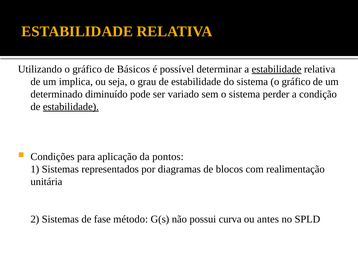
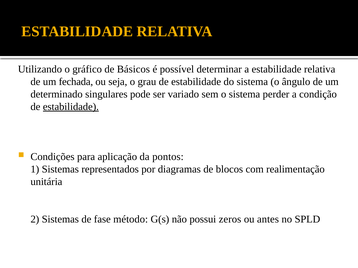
estabilidade underline: present -> none (277, 69)
implica: implica -> fechada (76, 82)
sistema o gráfico: gráfico -> ângulo (296, 82)
diminuído: diminuído -> singulares (106, 94)
curva: curva -> zeros (230, 220)
